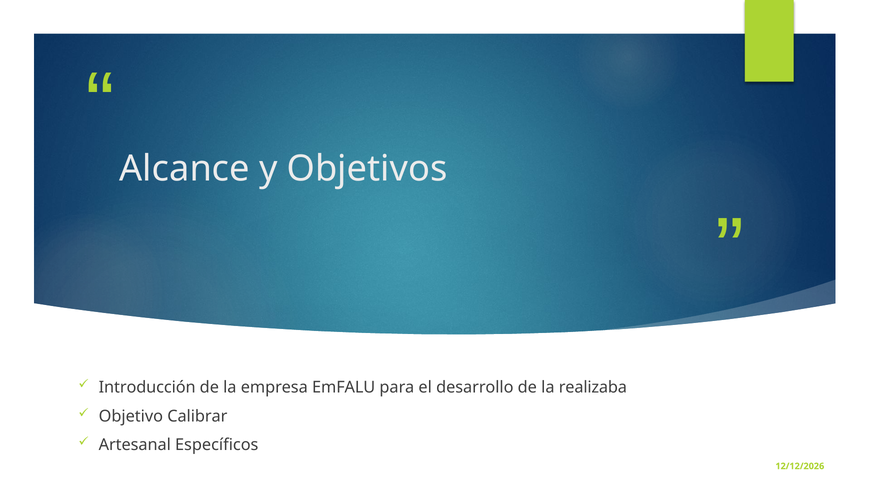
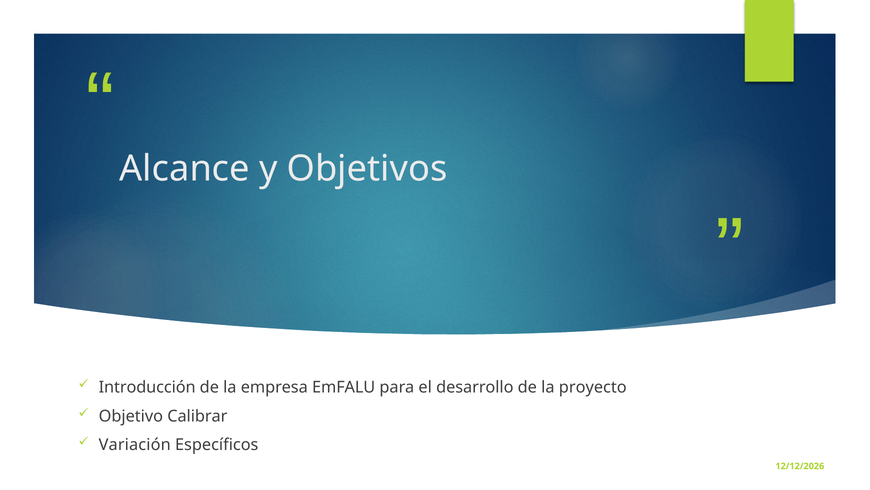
realizaba: realizaba -> proyecto (593, 387)
Artesanal: Artesanal -> Variación (135, 444)
